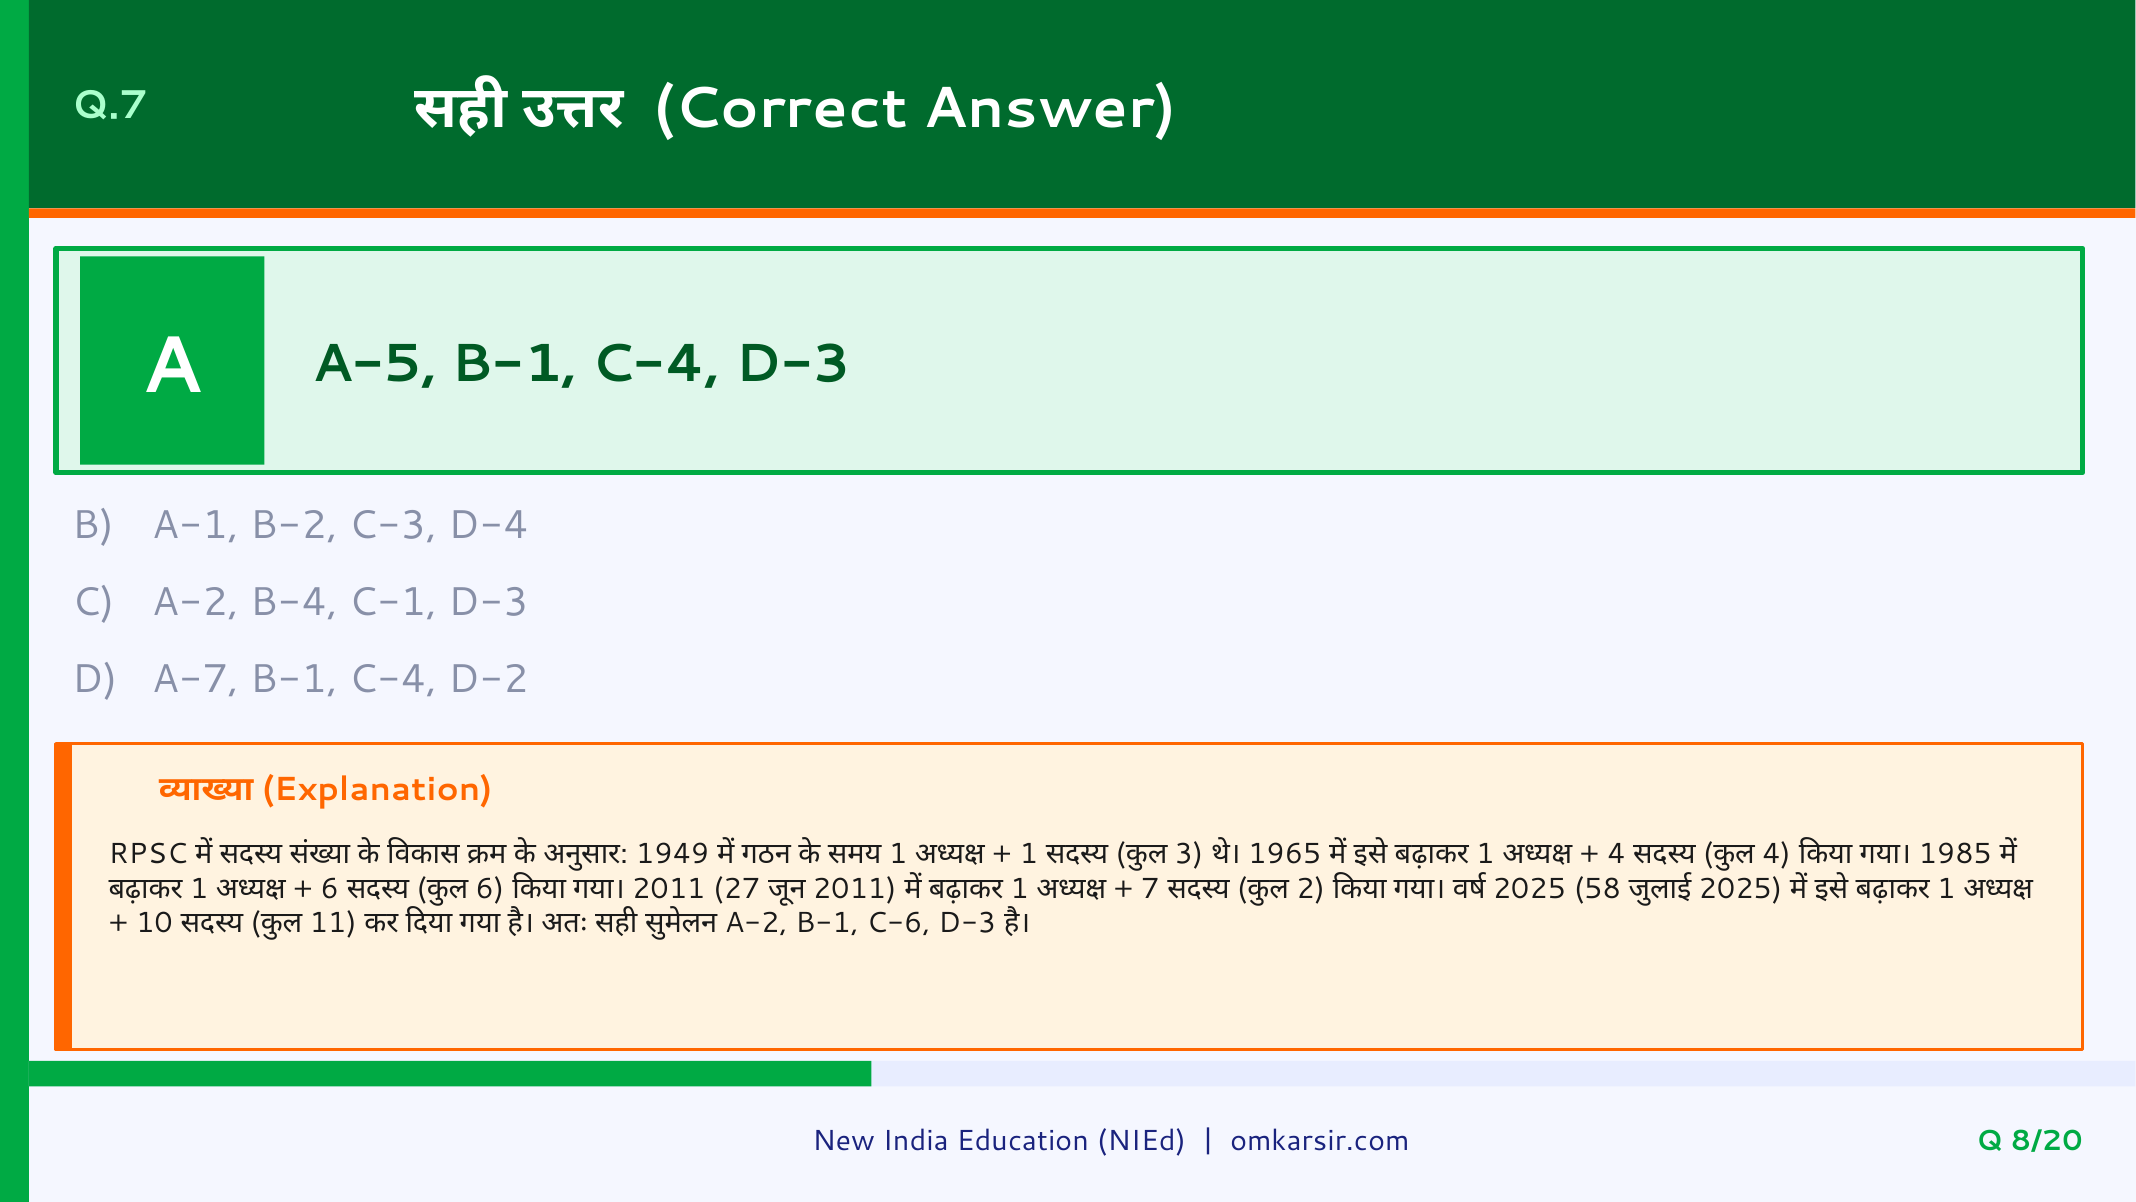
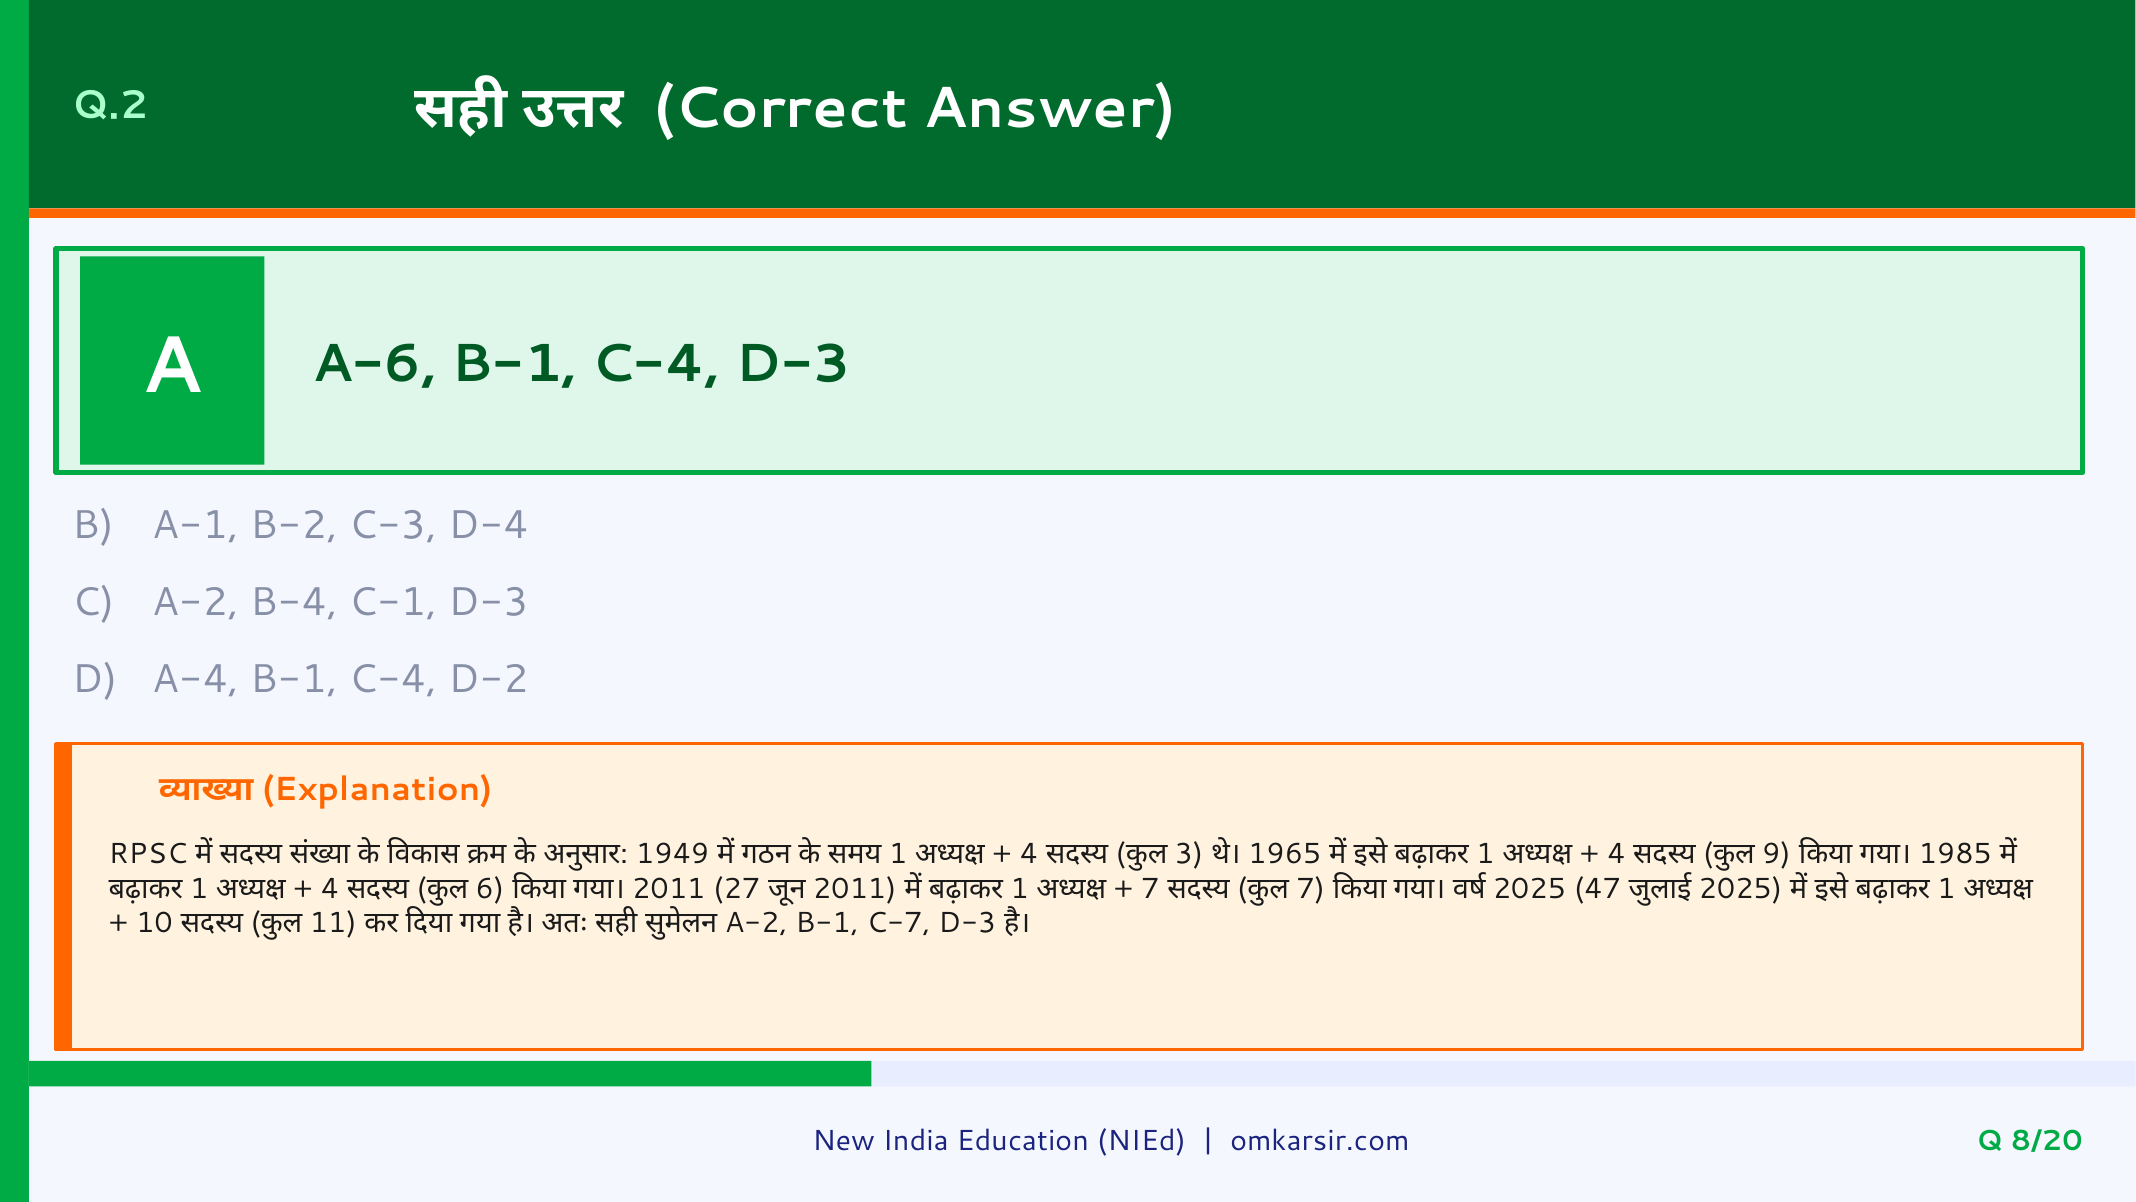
Q.7: Q.7 -> Q.2 (110, 105)
A-5: A-5 -> A-6 (374, 364)
A-7: A-7 -> A-4 (195, 679)
1: 1 -> 4 (1029, 854)
4: 4 -> 9 (1777, 854)
6: 6 -> 4 (330, 888)
2: 2 -> 7 (1311, 888)
58: 58 -> 47 (1597, 888)
C-6: C-6 -> C-7 (899, 923)
